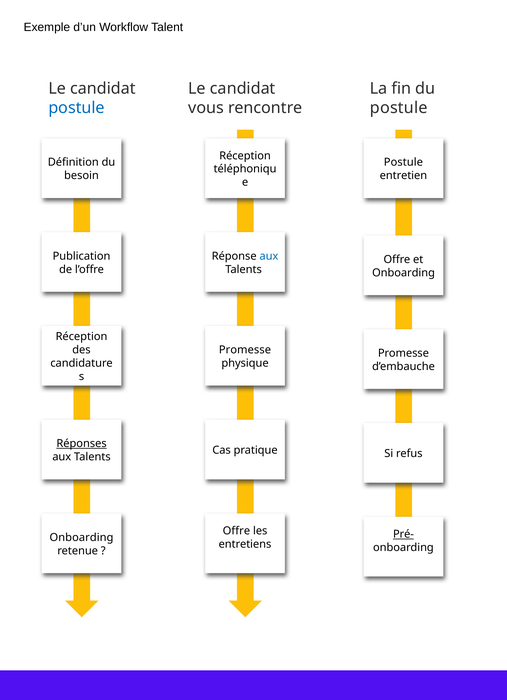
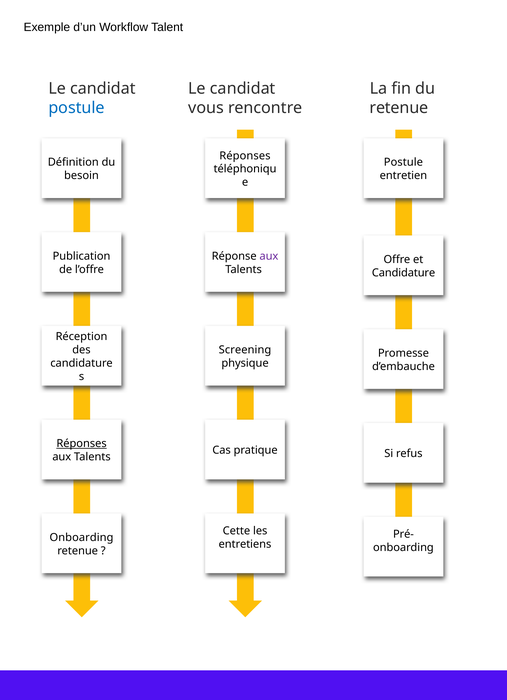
postule: postule -> retenue (399, 108)
Réception: Réception -> Réponses (245, 156)
aux colour: blue -> purple (269, 256)
Onboarding: Onboarding -> Candidature (404, 273)
Promesse: Promesse -> Screening (245, 350)
Offre: Offre -> Cette (236, 531)
Pré- underline: present -> none (403, 534)
